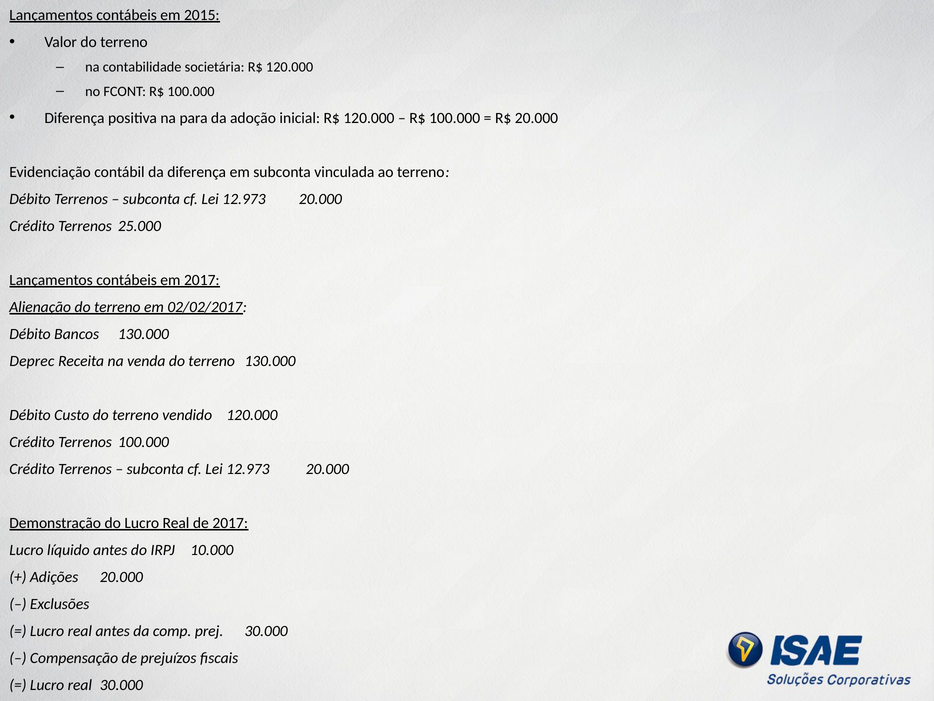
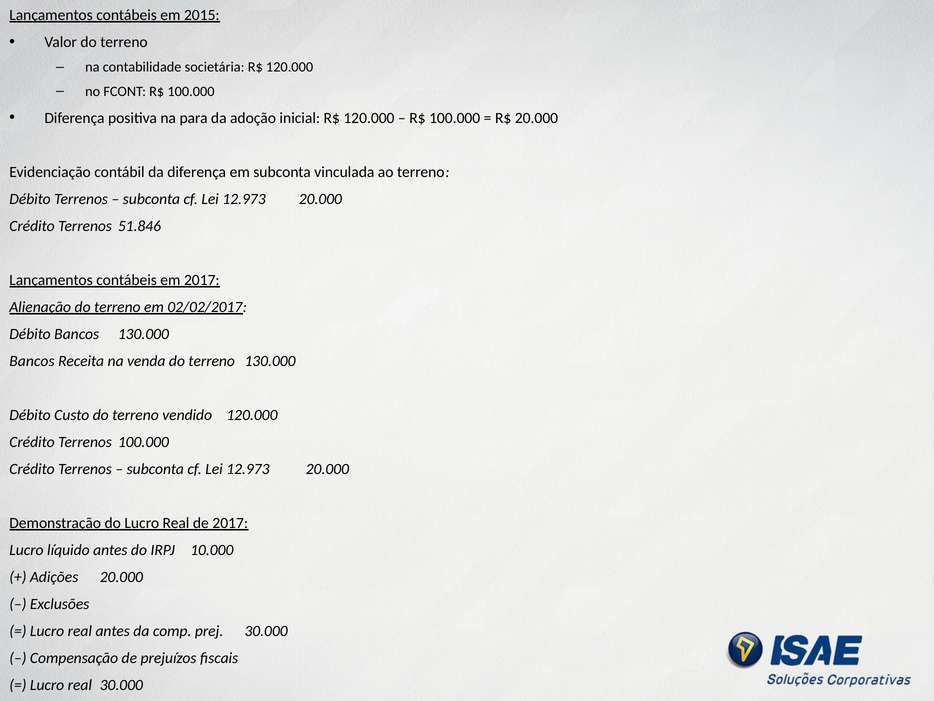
25.000: 25.000 -> 51.846 (139, 226)
Deprec: Deprec -> Bancos (32, 361)
